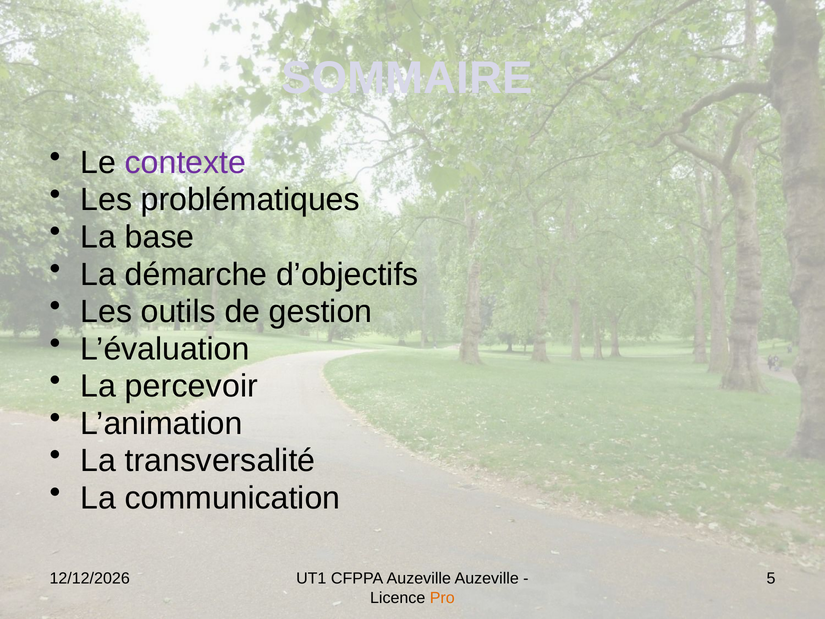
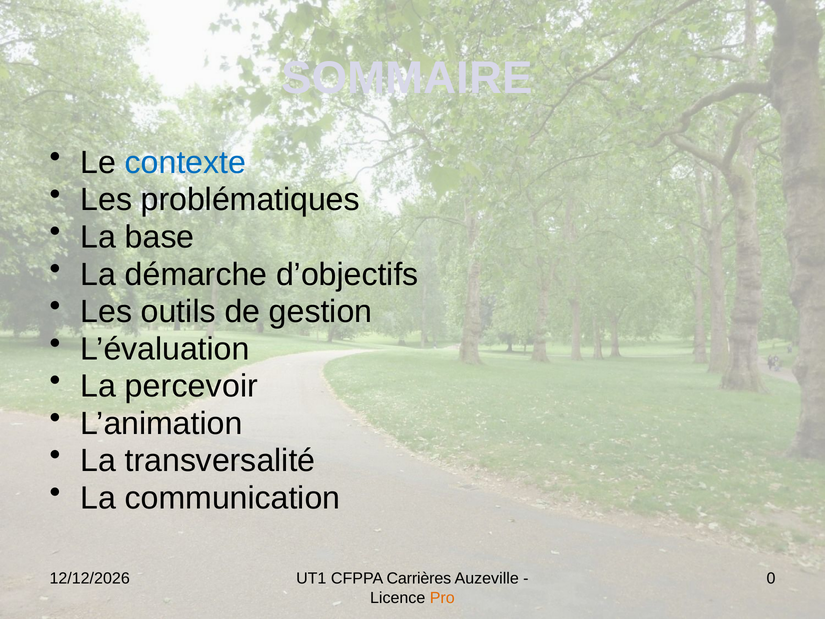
contexte colour: purple -> blue (185, 163)
CFPPA Auzeville: Auzeville -> Carrières (419, 578)
5: 5 -> 0 (771, 578)
